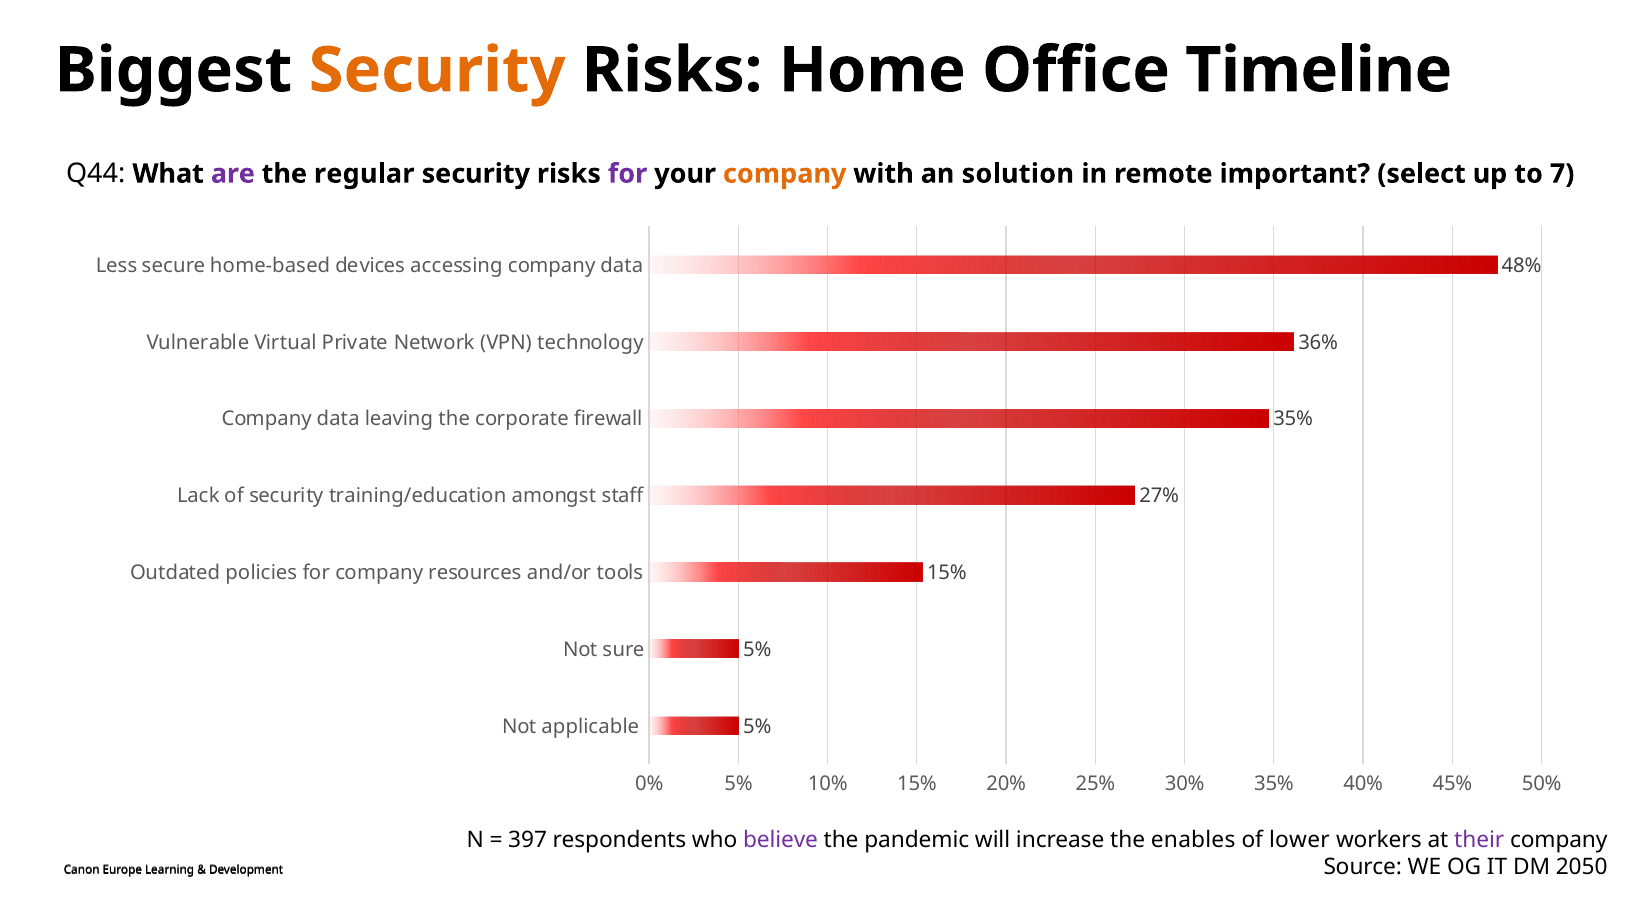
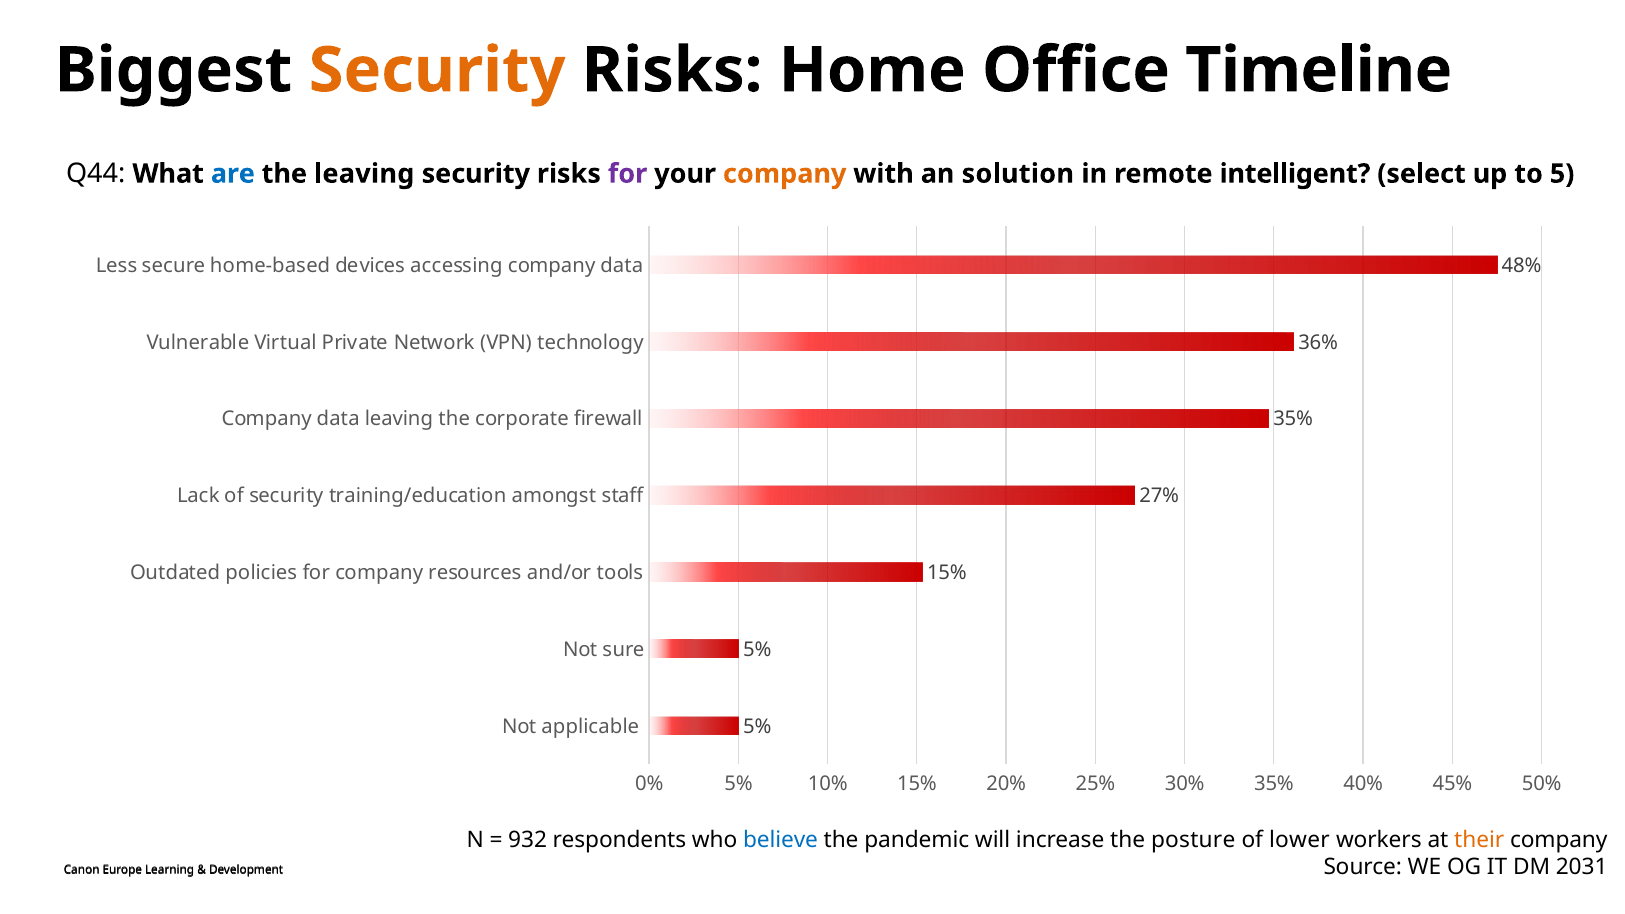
are colour: purple -> blue (233, 174)
the regular: regular -> leaving (364, 174)
important: important -> intelligent (1295, 174)
7: 7 -> 5 (1562, 174)
397: 397 -> 932 (528, 840)
believe colour: purple -> blue (781, 840)
enables: enables -> posture (1193, 840)
their colour: purple -> orange (1479, 840)
2050: 2050 -> 2031 (1582, 867)
